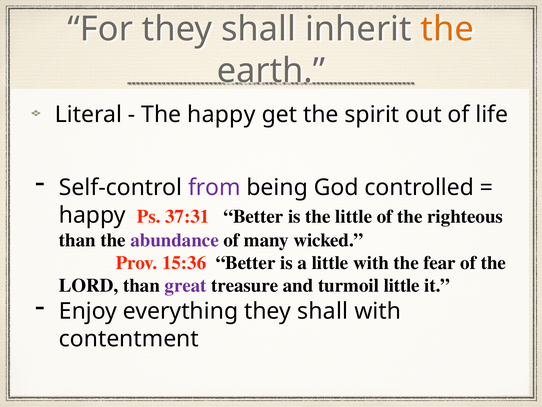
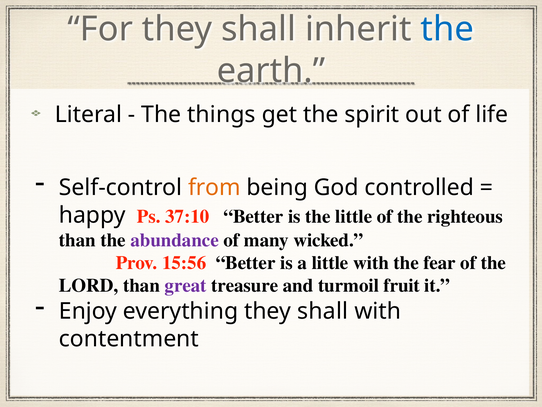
the colour: orange -> blue (447, 29)
The happy: happy -> things (221, 114)
from colour: purple -> orange (214, 187)
37:31: 37:31 -> 37:10 (187, 216)
15:36: 15:36 -> 15:56 (184, 263)
turmoil little: little -> fruit (402, 285)
